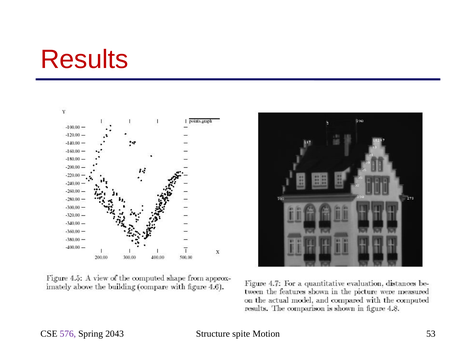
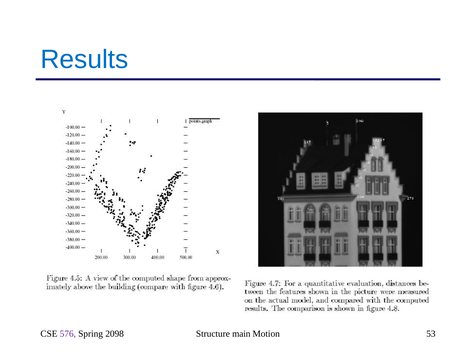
Results colour: red -> blue (84, 59)
2043: 2043 -> 2098 (115, 334)
spite: spite -> main (241, 334)
